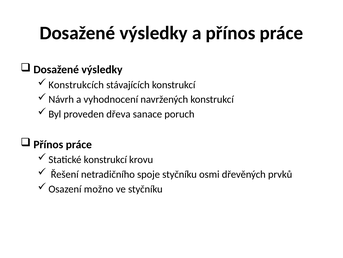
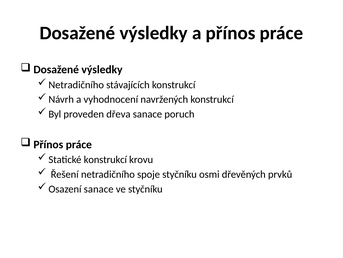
Konstrukcích: Konstrukcích -> Netradičního (76, 85)
Osazení možno: možno -> sanace (99, 189)
